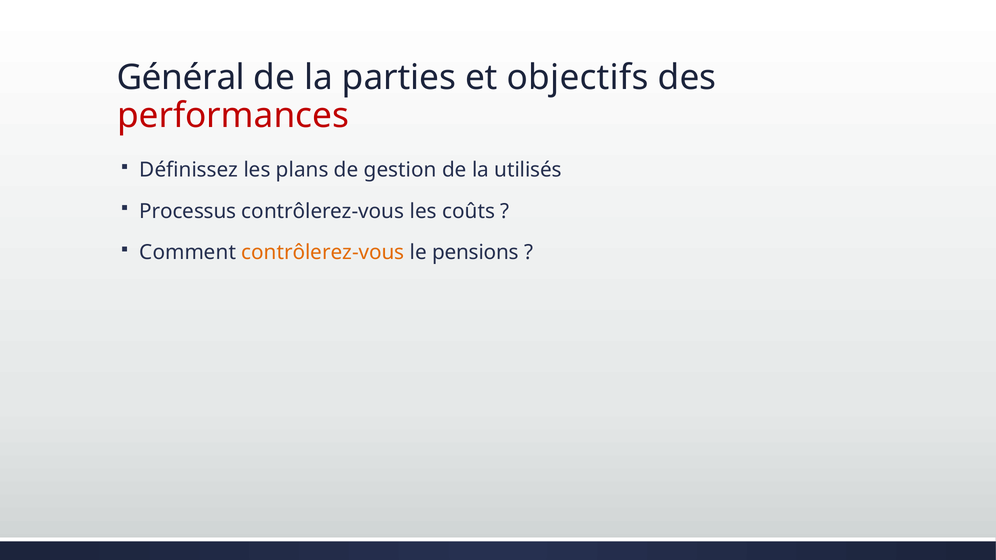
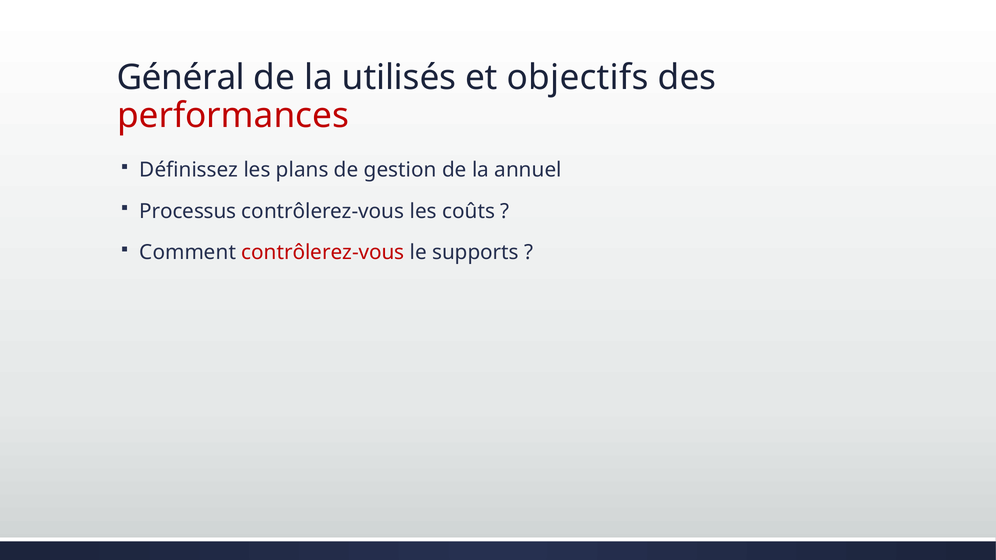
parties: parties -> utilisés (399, 78)
utilisés: utilisés -> annuel (528, 170)
contrôlerez-vous colour: orange -> red (323, 252)
pensions: pensions -> supports (475, 252)
